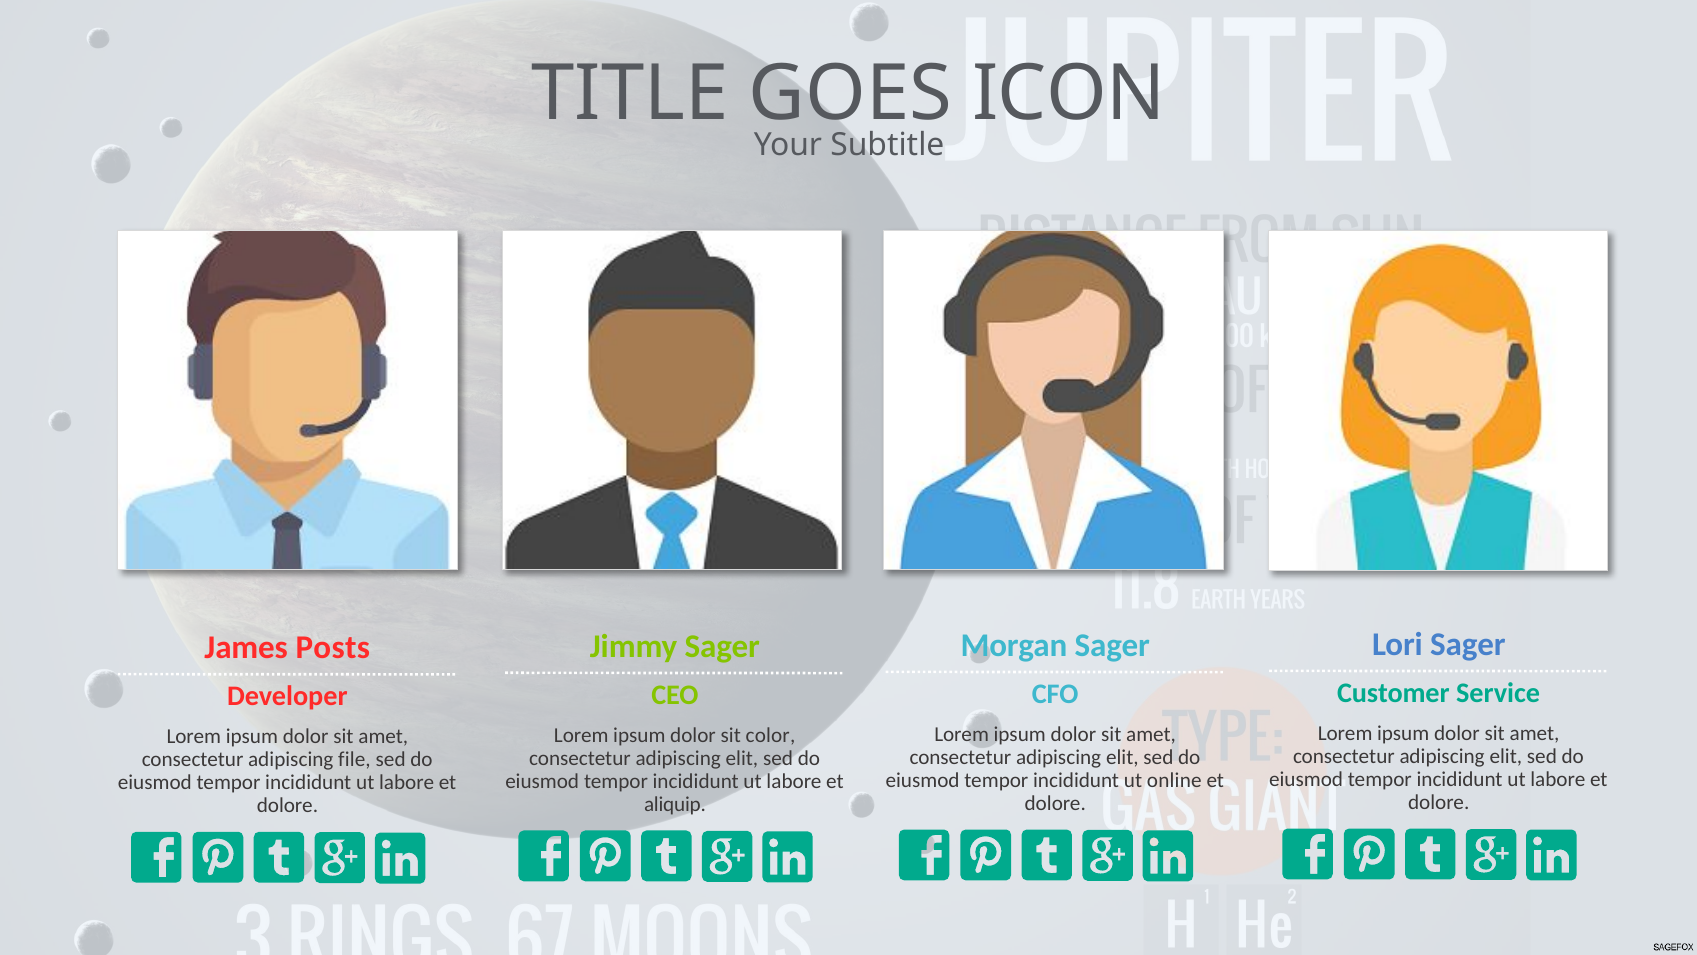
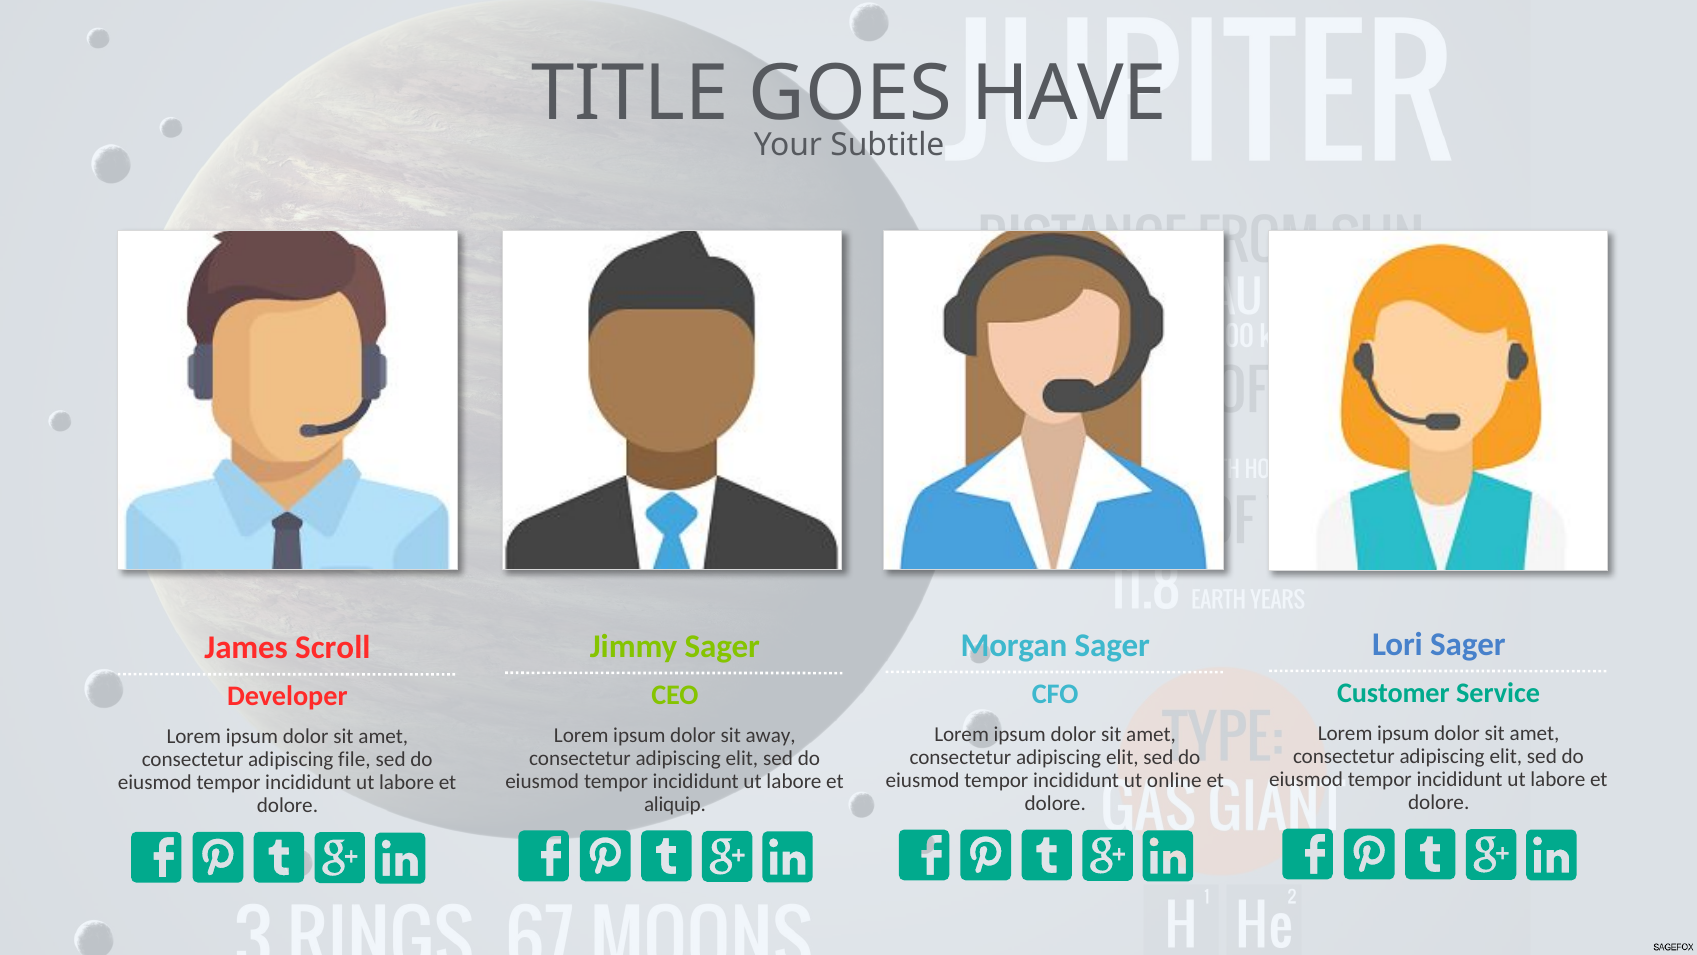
ICON: ICON -> HAVE (1069, 94)
Posts: Posts -> Scroll (333, 648)
color: color -> away (771, 735)
